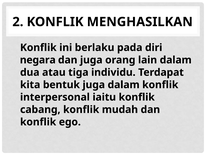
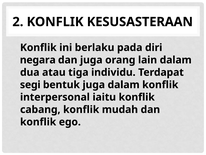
MENGHASILKAN: MENGHASILKAN -> KESUSASTERAAN (140, 22)
kita: kita -> segi (30, 84)
